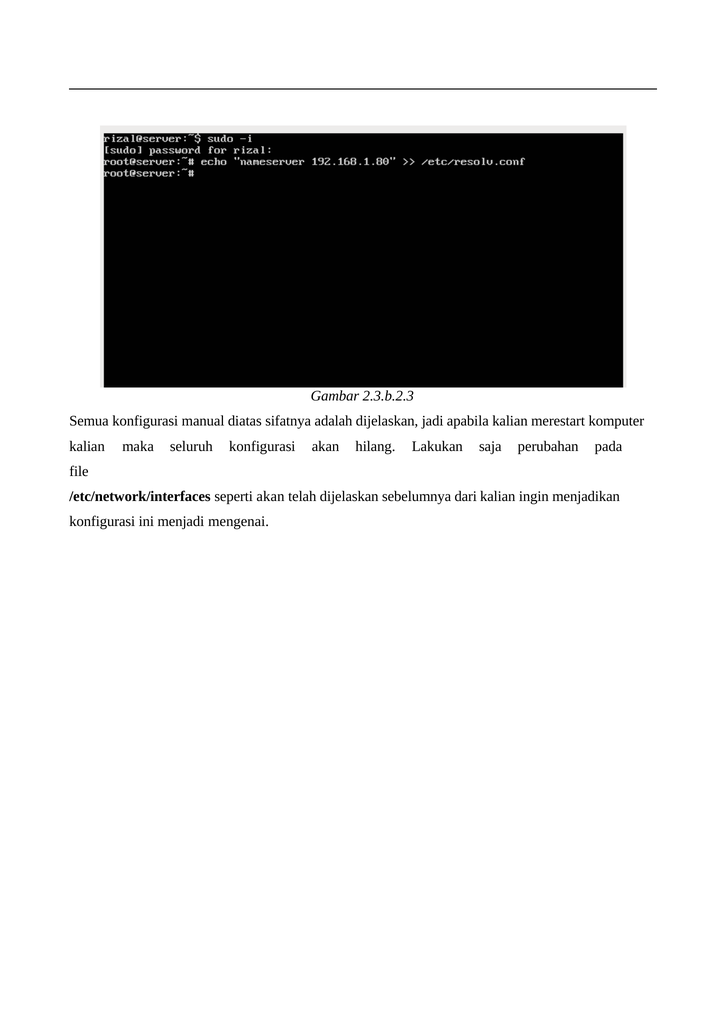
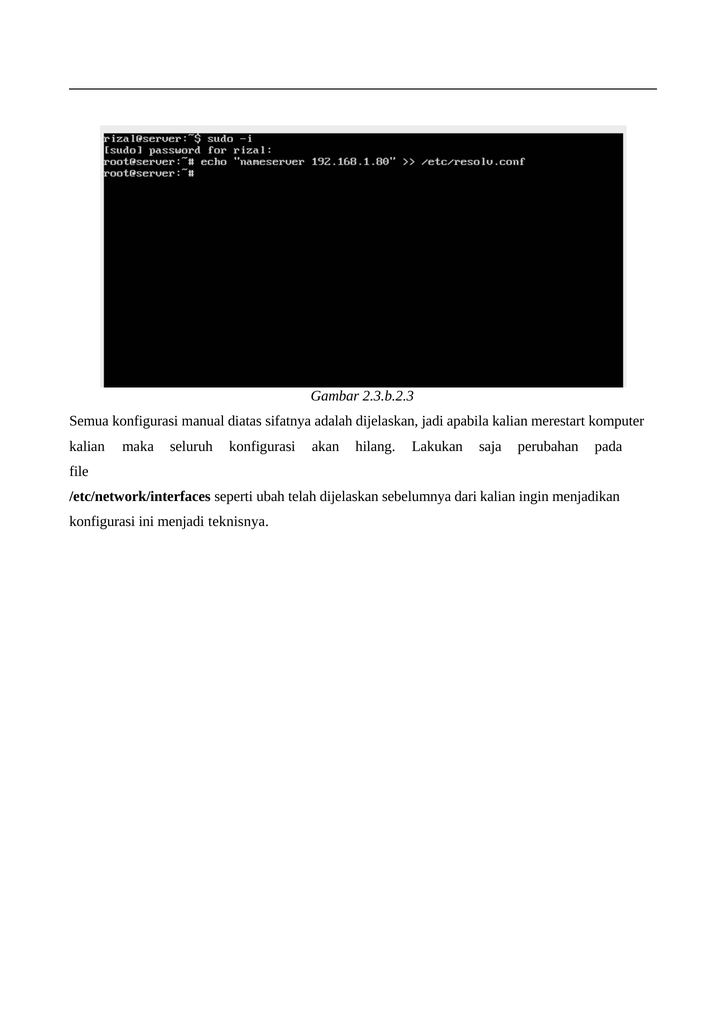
seperti akan: akan -> ubah (271, 497)
mengenai: mengenai -> teknisnya (239, 522)
